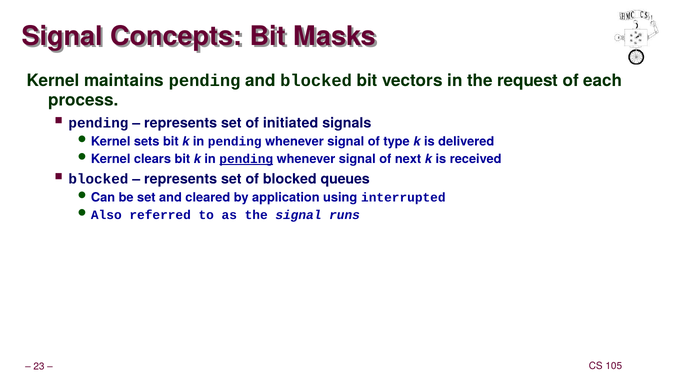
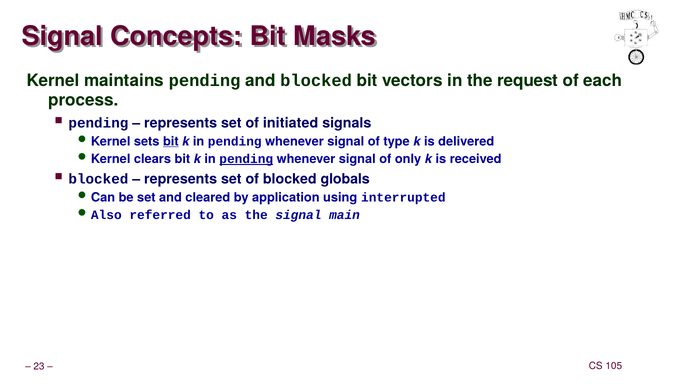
bit underline: none -> present (171, 141)
next: next -> only (408, 159)
queues: queues -> globals (345, 179)
runs: runs -> main (345, 215)
